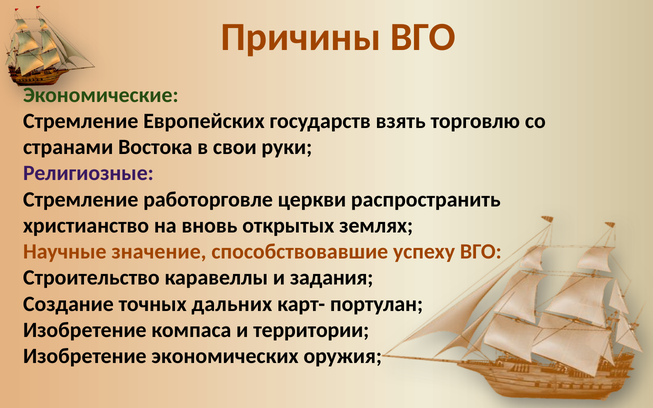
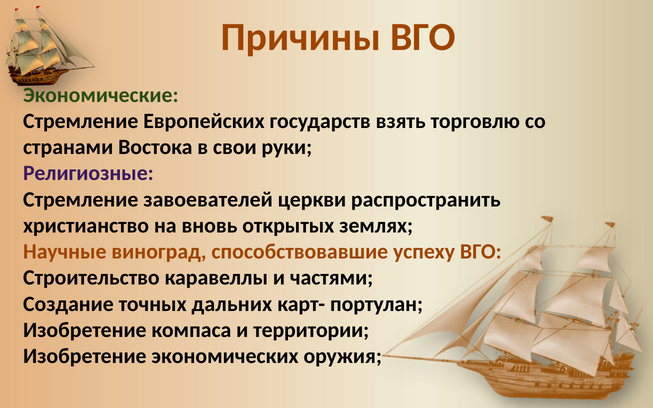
работорговле: работорговле -> завоевателей (208, 199)
значение: значение -> виноград (159, 252)
задания: задания -> частями (332, 278)
